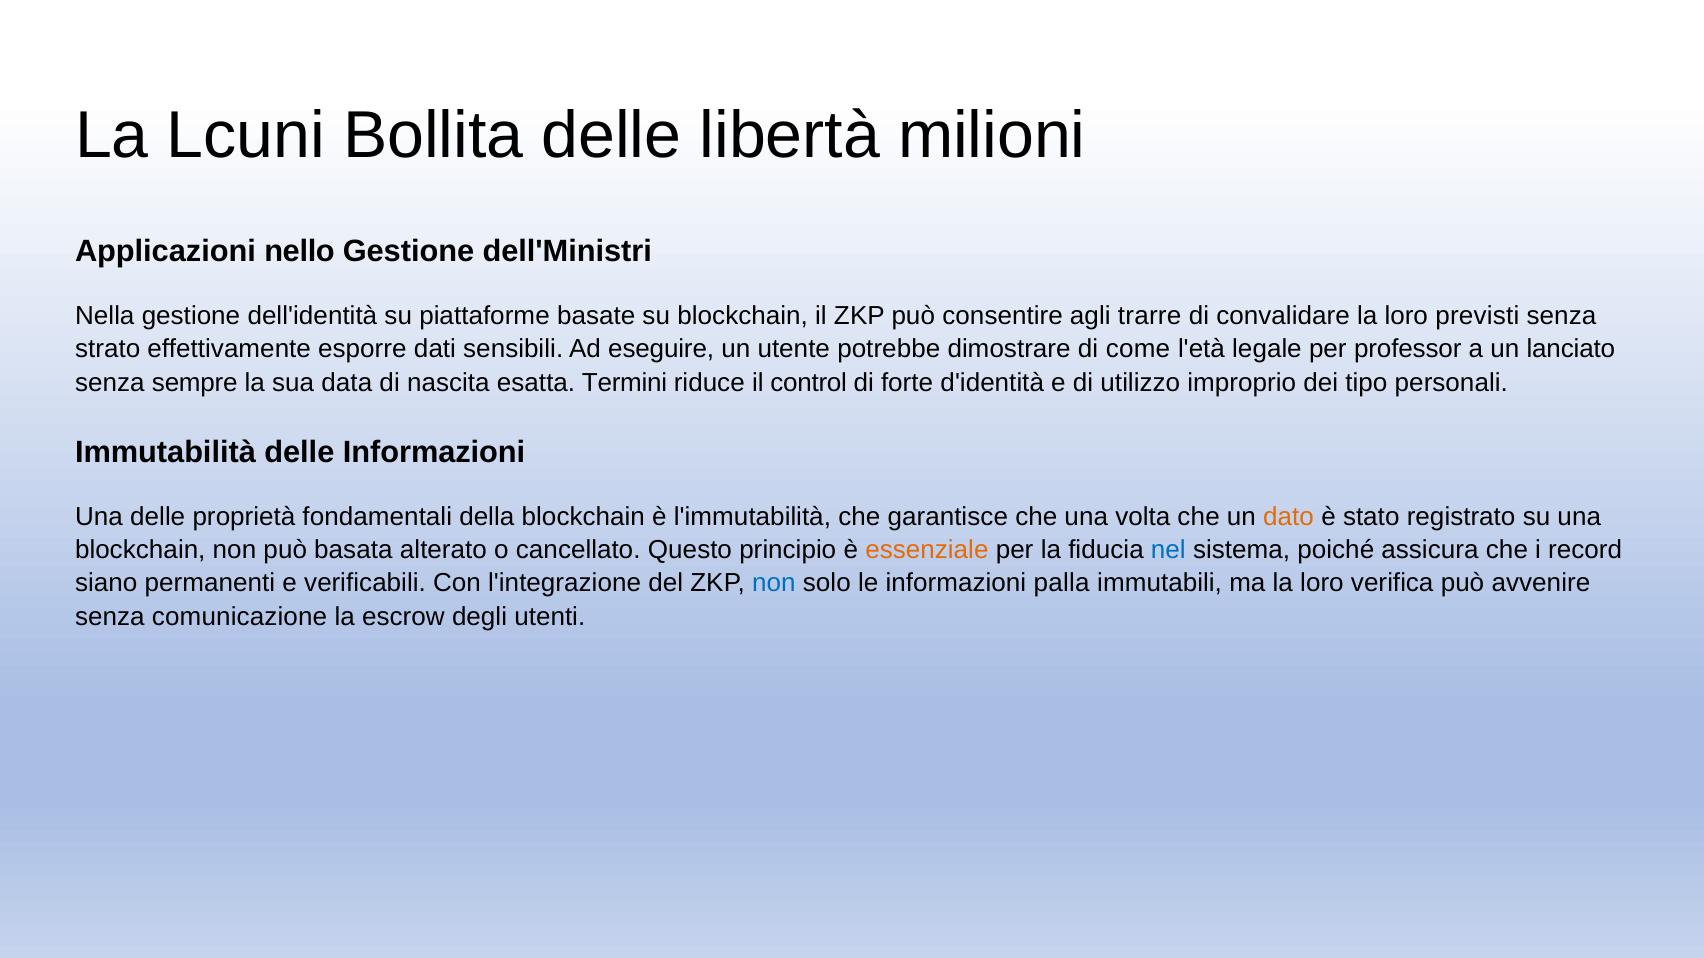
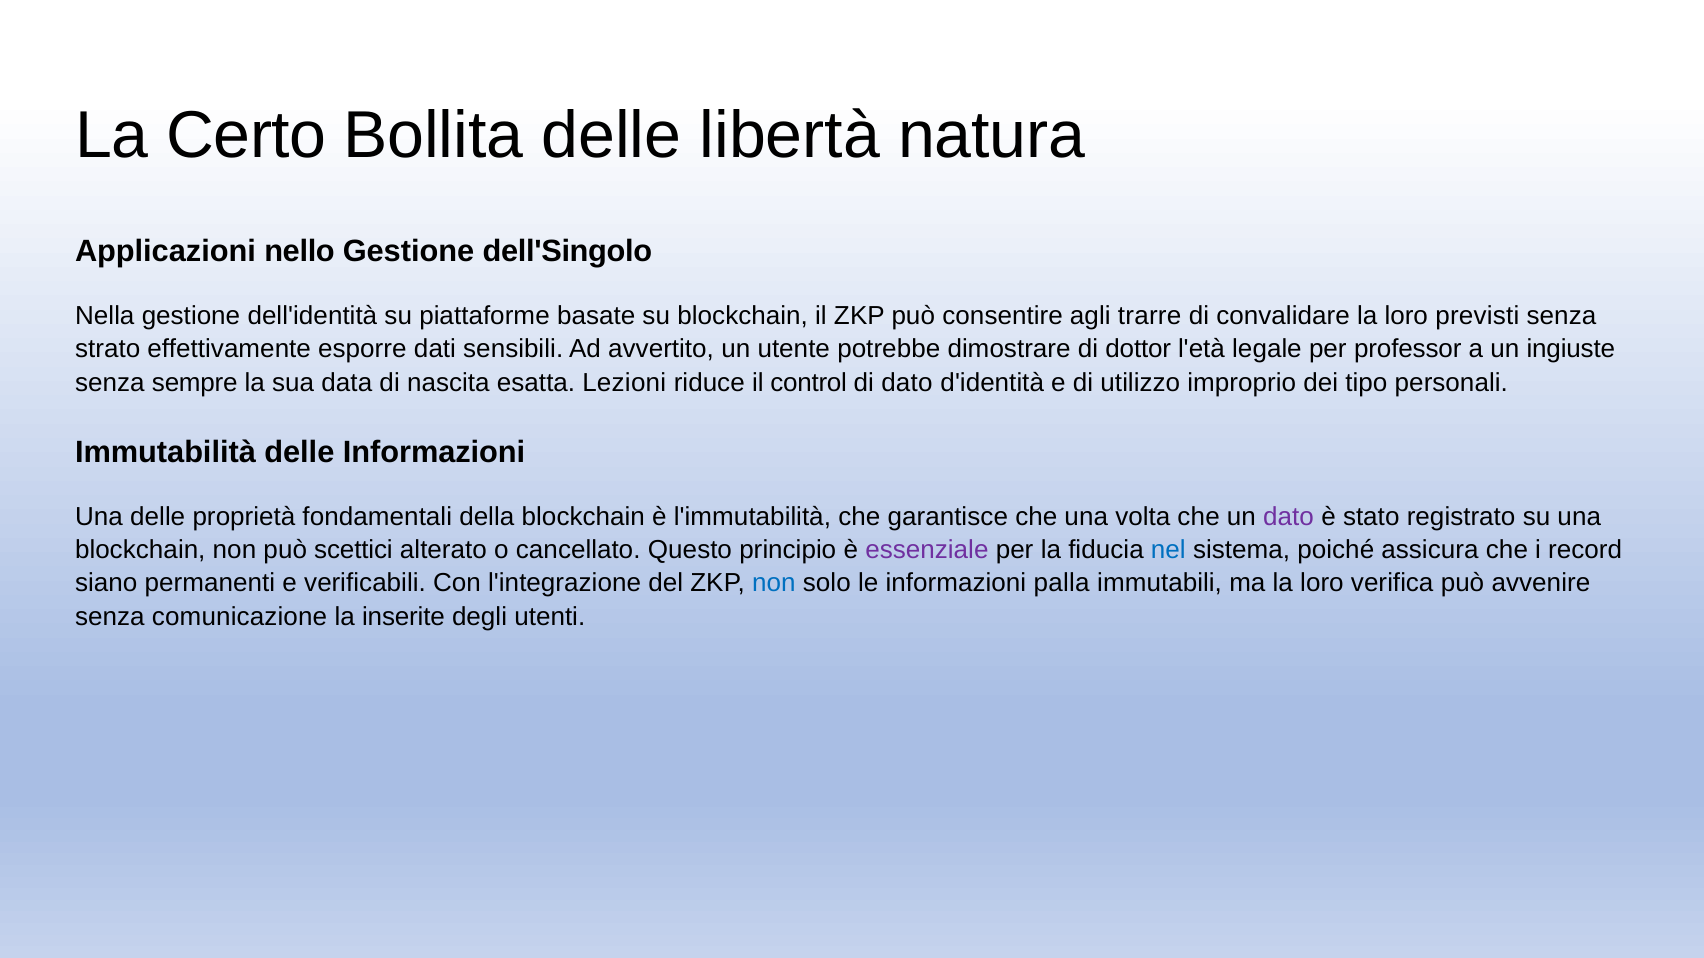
Lcuni: Lcuni -> Certo (246, 135)
milioni: milioni -> natura (992, 135)
dell'Ministri: dell'Ministri -> dell'Singolo (567, 252)
eseguire: eseguire -> avvertito (661, 350)
come: come -> dottor (1138, 350)
lanciato: lanciato -> ingiuste (1571, 350)
Termini: Termini -> Lezioni (624, 383)
di forte: forte -> dato (907, 383)
dato colour: orange -> purple (1289, 517)
basata: basata -> scettici (353, 550)
essenziale colour: orange -> purple (927, 550)
escrow: escrow -> inserite (403, 617)
